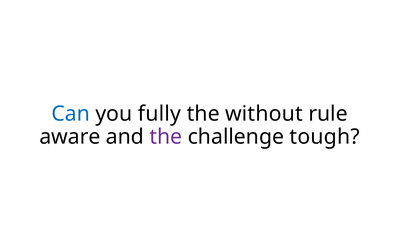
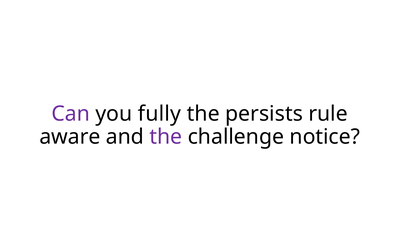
Can colour: blue -> purple (71, 114)
without: without -> persists (264, 114)
tough: tough -> notice (325, 137)
